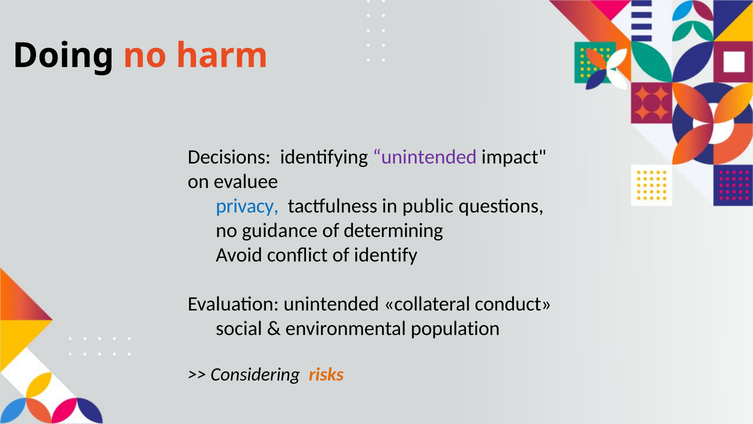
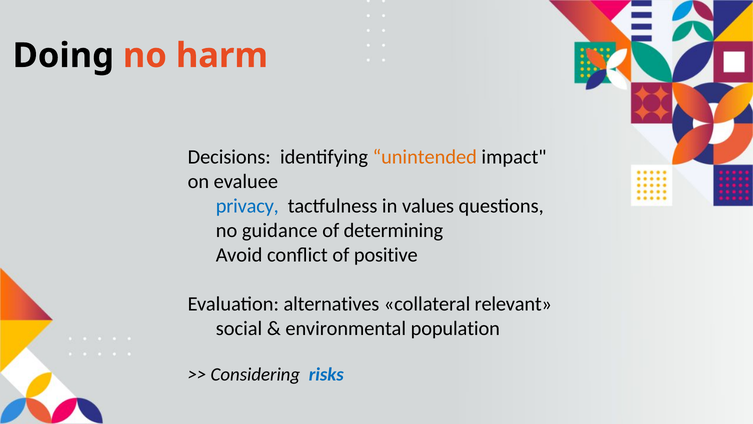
unintended colour: purple -> orange (425, 157)
public: public -> values (428, 206)
identify: identify -> positive (386, 255)
Evaluation unintended: unintended -> alternatives (331, 304)
conduct: conduct -> relevant (513, 304)
risks colour: orange -> blue (326, 374)
